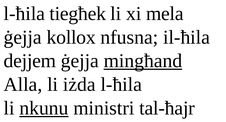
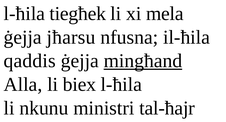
kollox: kollox -> jħarsu (71, 37)
dejjem: dejjem -> qaddis (30, 61)
iżda: iżda -> biex (79, 84)
nkunu underline: present -> none (44, 108)
